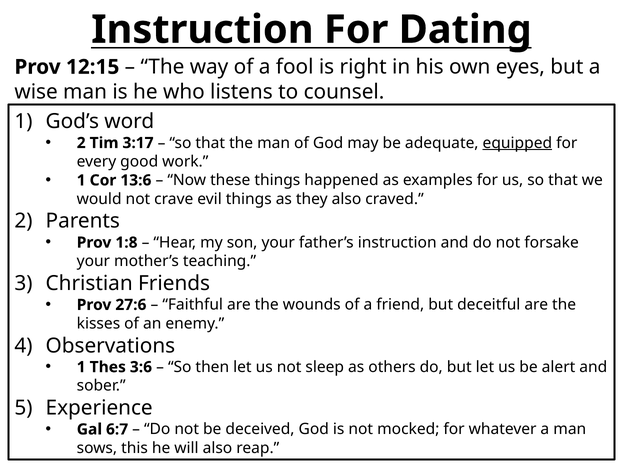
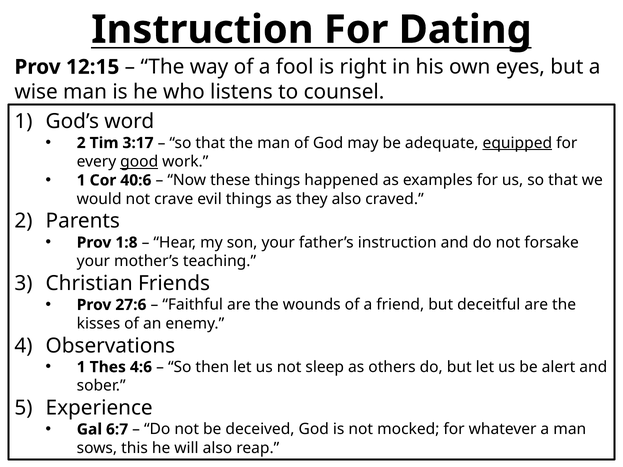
good underline: none -> present (139, 162)
13:6: 13:6 -> 40:6 (136, 180)
3:6: 3:6 -> 4:6 (141, 367)
